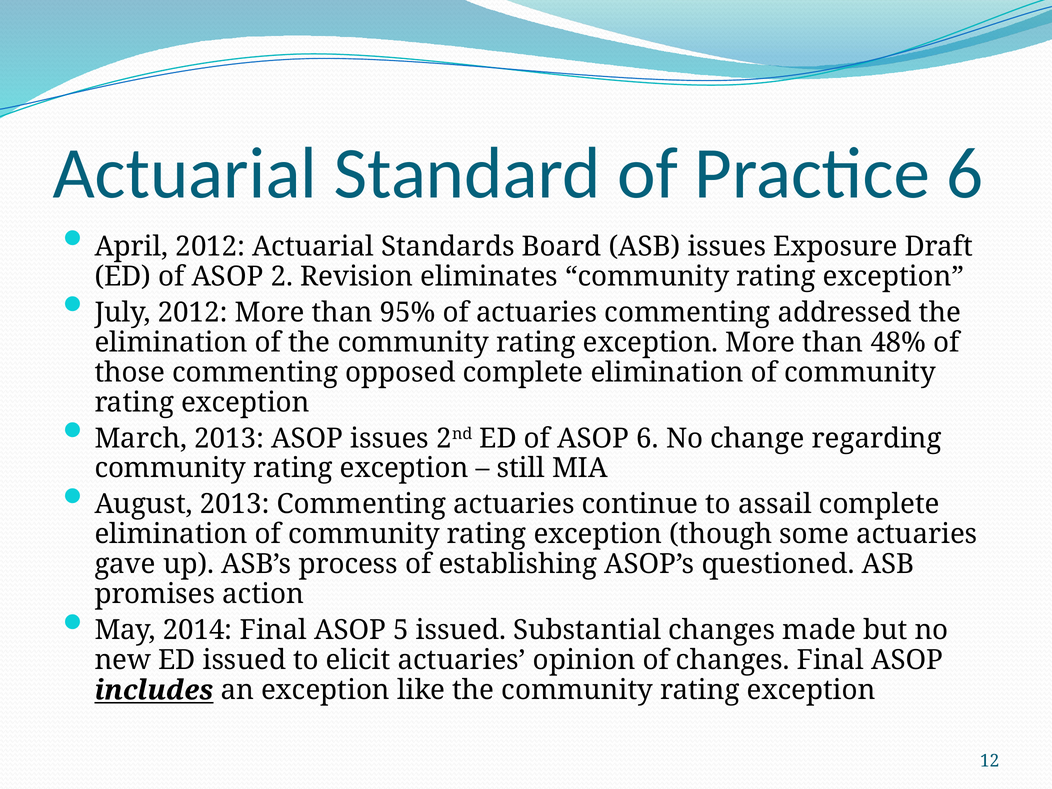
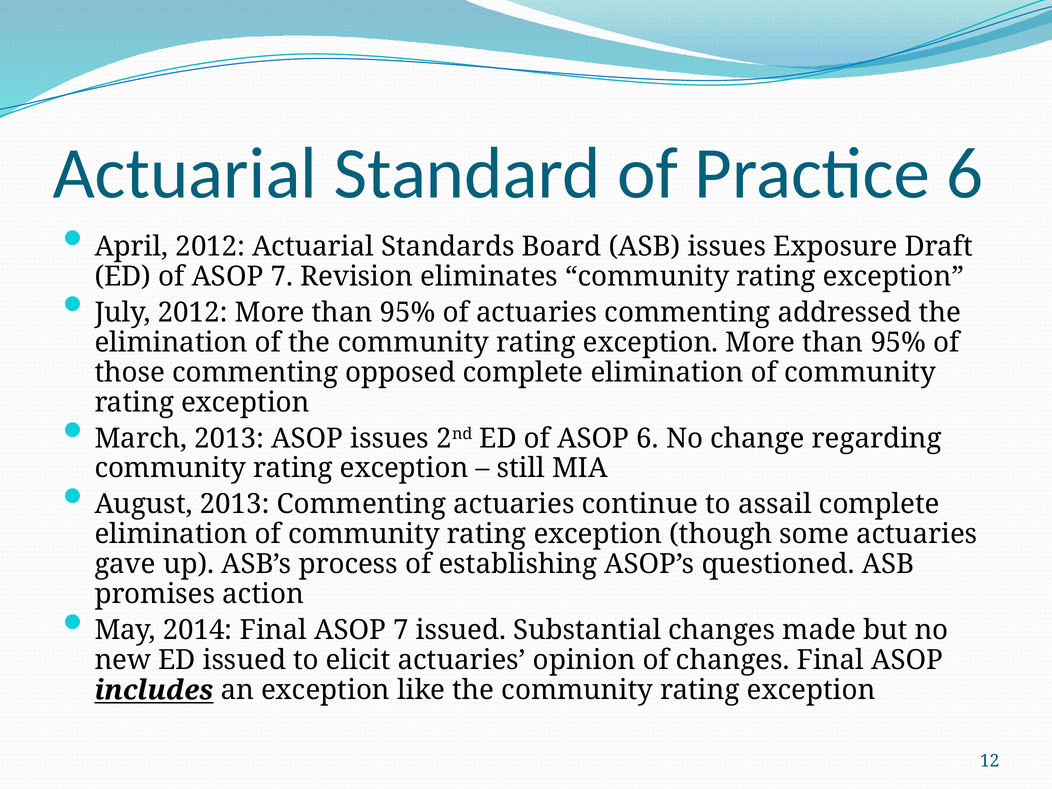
of ASOP 2: 2 -> 7 (282, 276)
exception More than 48%: 48% -> 95% (898, 342)
Final ASOP 5: 5 -> 7 (401, 630)
